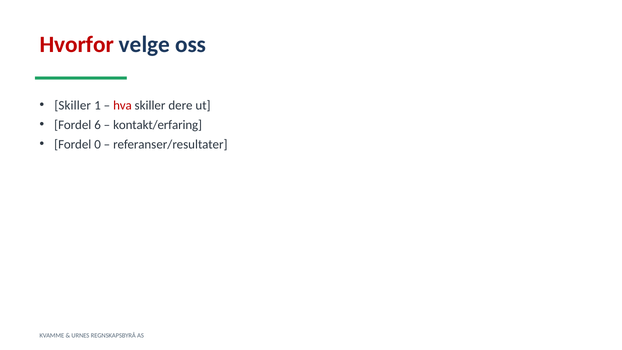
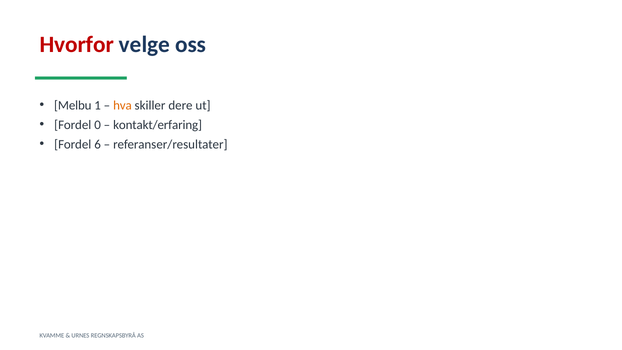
Skiller: Skiller -> Melbu (73, 105)
hva colour: red -> orange (122, 105)
6: 6 -> 0 (98, 125)
0: 0 -> 6 (98, 144)
